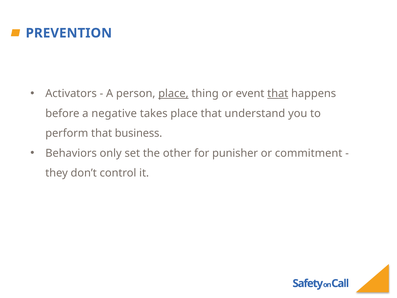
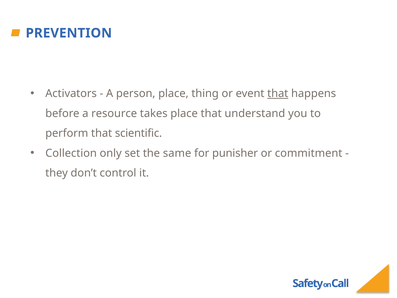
place underline: present -> none (173, 93)
negative: negative -> resource (114, 113)
business: business -> scientific (139, 133)
Behaviors: Behaviors -> Collection (71, 153)
other: other -> same (177, 153)
